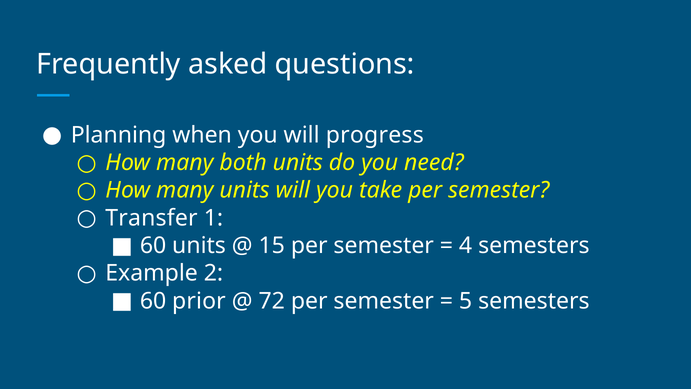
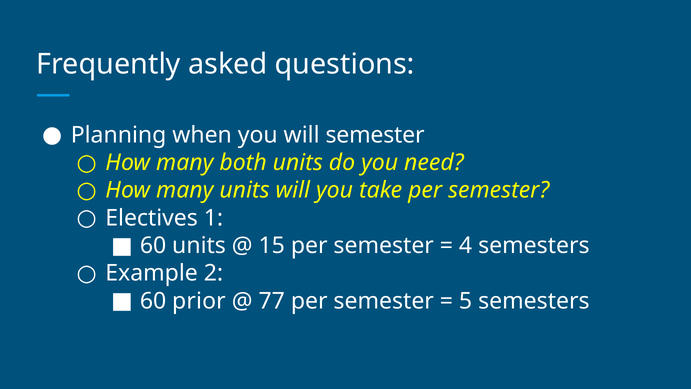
will progress: progress -> semester (375, 135)
Transfer: Transfer -> Electives (152, 218)
72: 72 -> 77 (272, 301)
